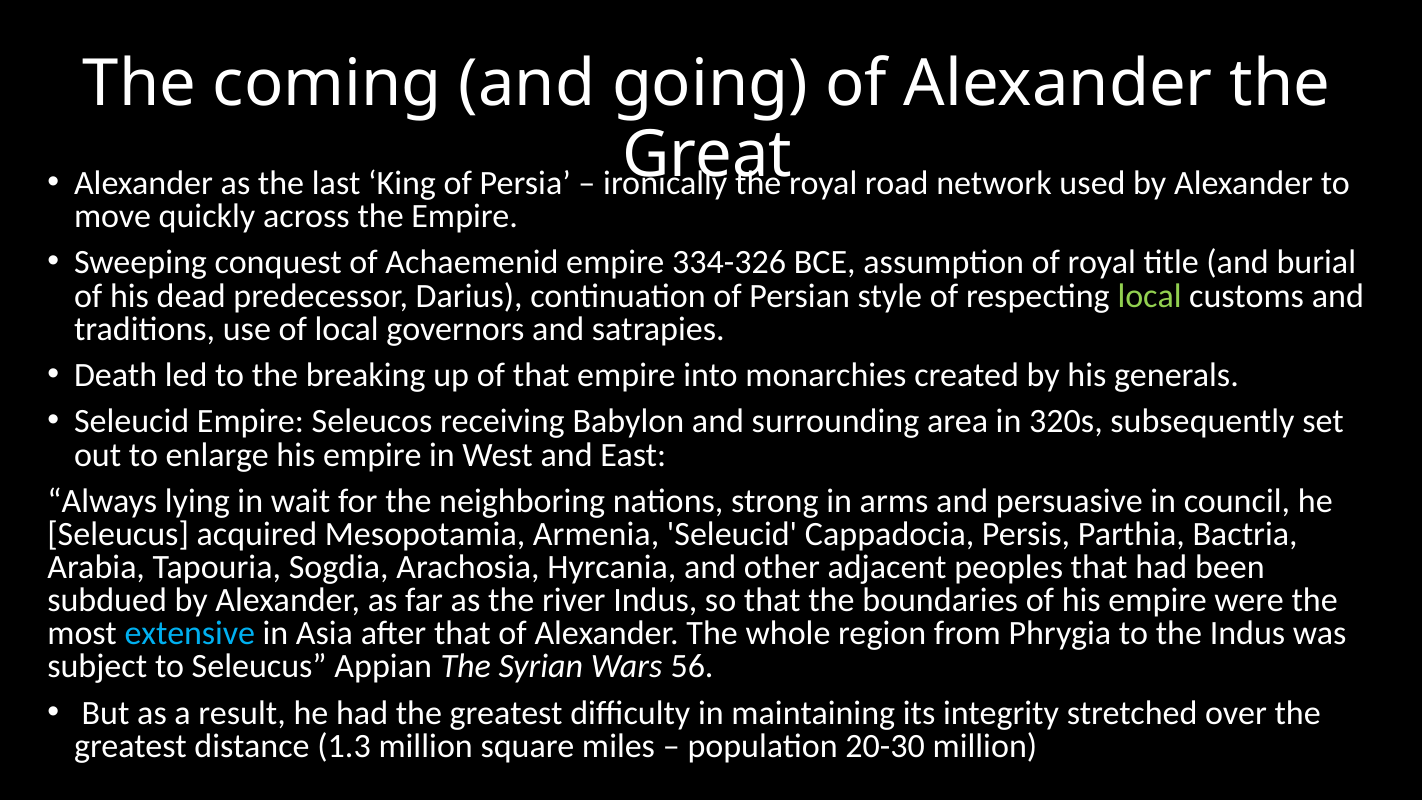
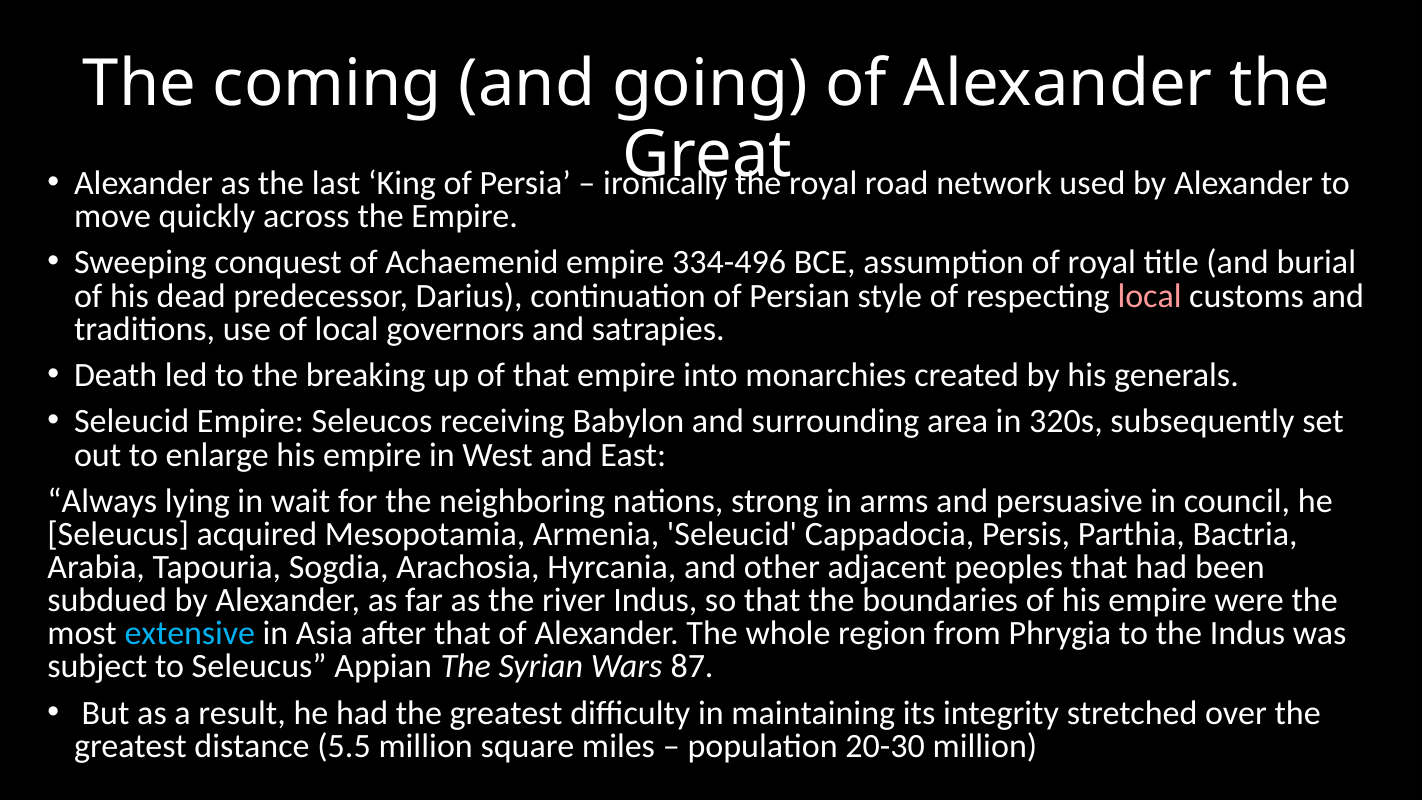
334-326: 334-326 -> 334-496 (729, 263)
local colour: light green -> pink (1150, 296)
56: 56 -> 87 (692, 667)
1.3: 1.3 -> 5.5 (344, 746)
